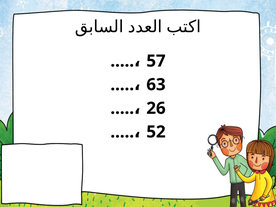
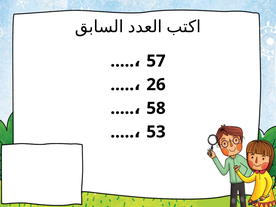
63: 63 -> 26 (156, 85)
26: 26 -> 58 (156, 108)
52: 52 -> 53 (156, 132)
